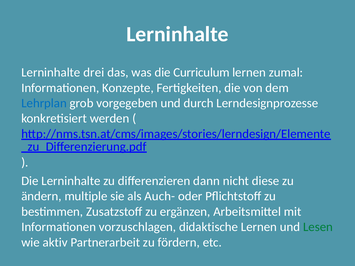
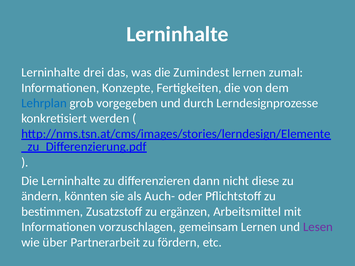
Curriculum: Curriculum -> Zumindest (201, 72)
multiple: multiple -> könnten (86, 196)
didaktische: didaktische -> gemeinsam (209, 227)
Lesen colour: green -> purple (318, 227)
aktiv: aktiv -> über (55, 243)
